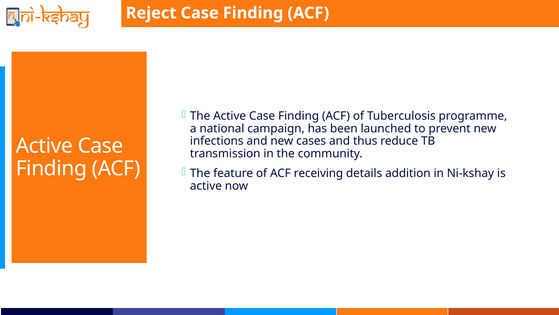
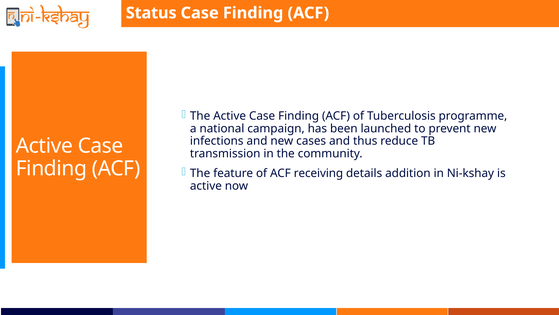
Reject: Reject -> Status (151, 13)
